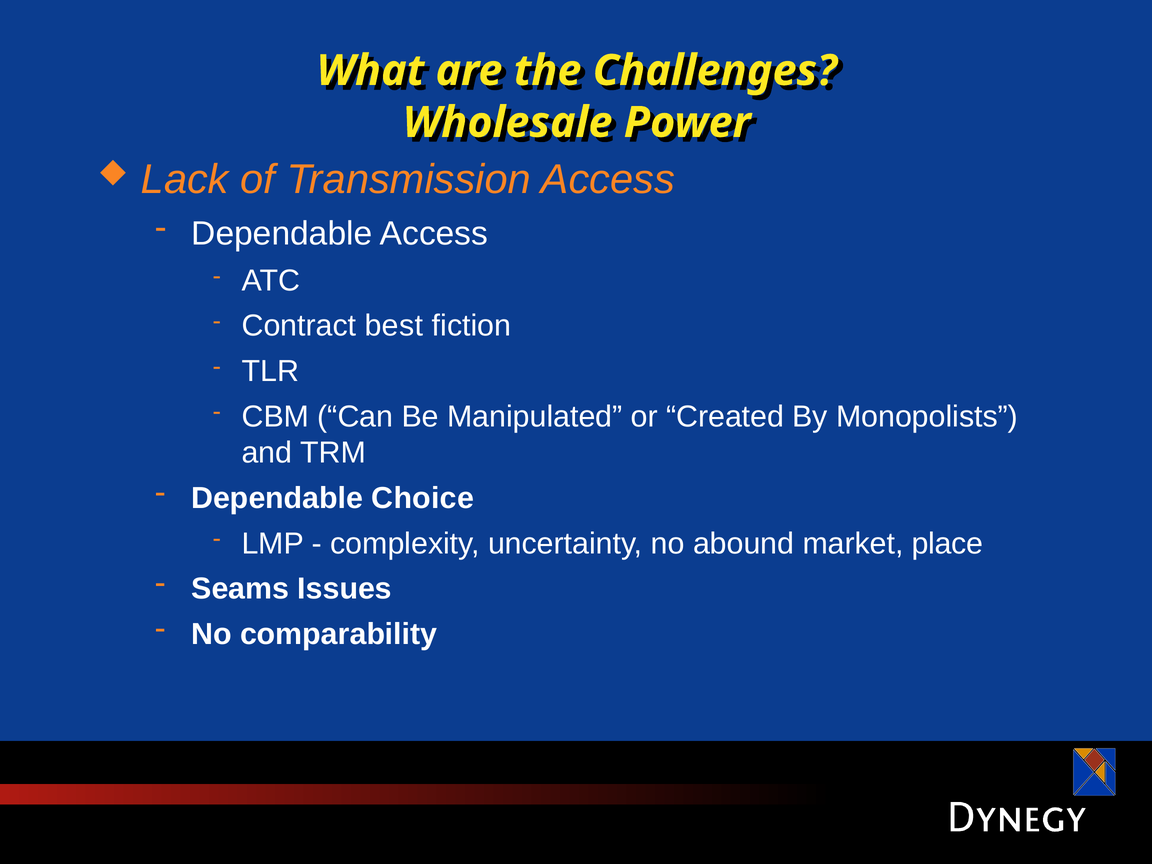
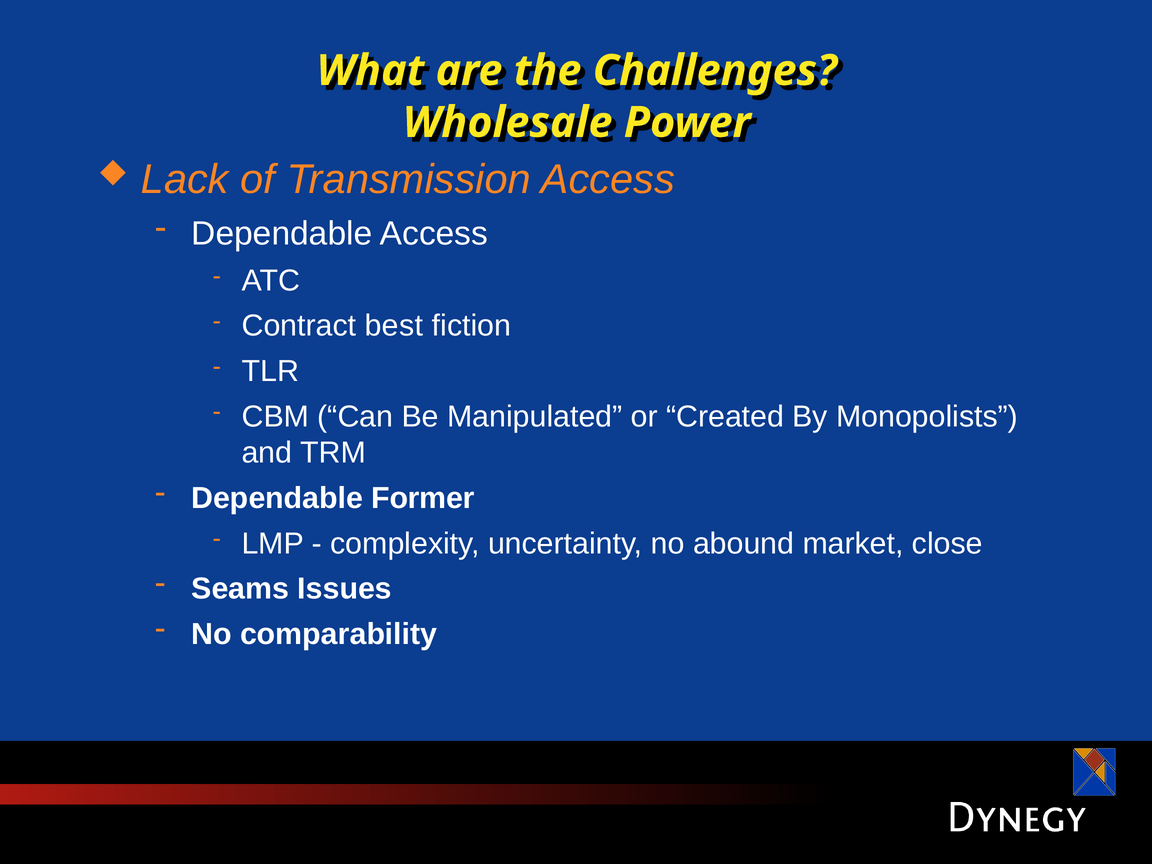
Choice: Choice -> Former (423, 498)
place: place -> close (947, 543)
